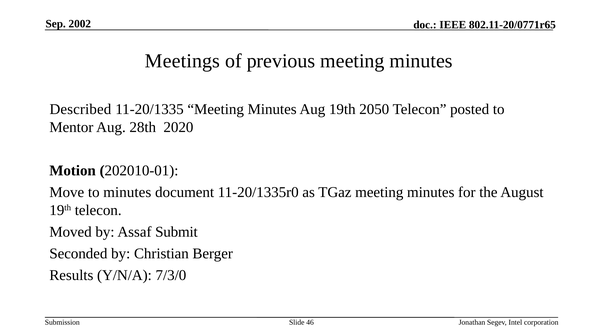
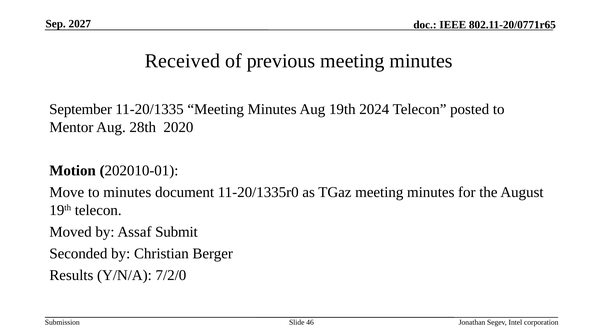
2002: 2002 -> 2027 (80, 24)
Meetings: Meetings -> Received (182, 61)
Described: Described -> September (81, 109)
2050: 2050 -> 2024 (374, 109)
7/3/0: 7/3/0 -> 7/2/0 (171, 275)
